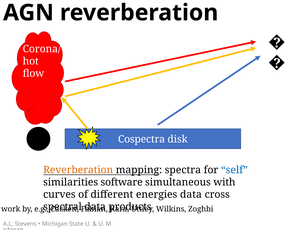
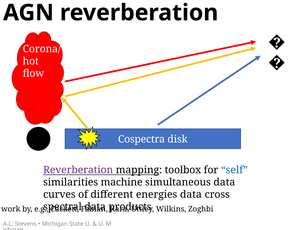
Reverberation colour: orange -> purple (78, 170)
spectra: spectra -> toolbox (183, 170)
software: software -> machine (122, 183)
simultaneous with: with -> data (224, 183)
